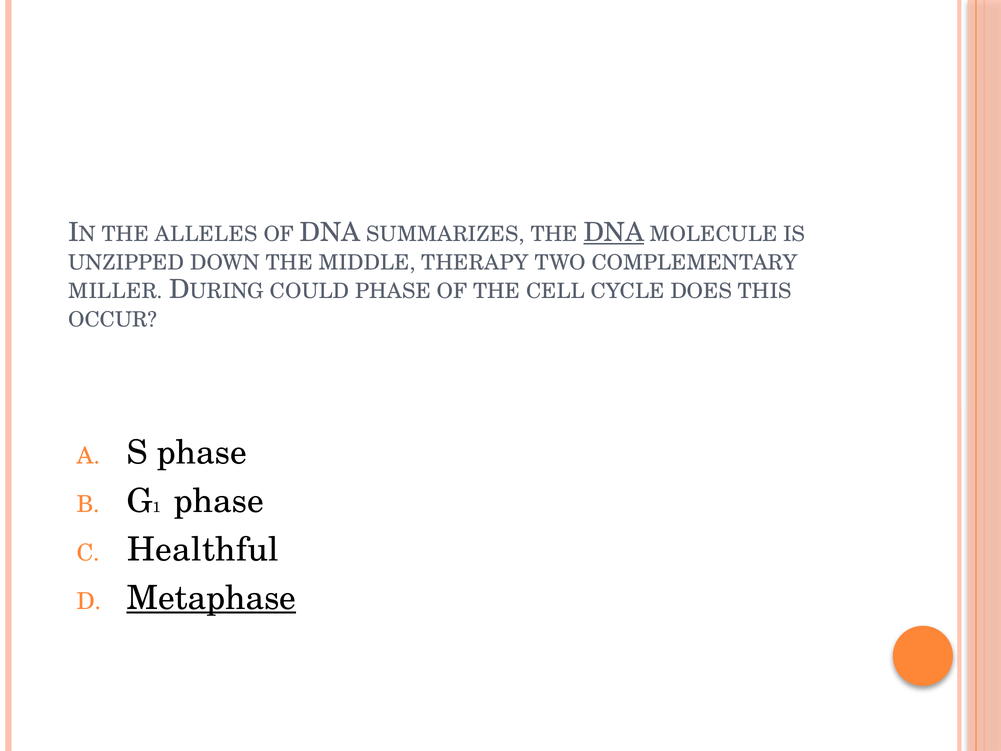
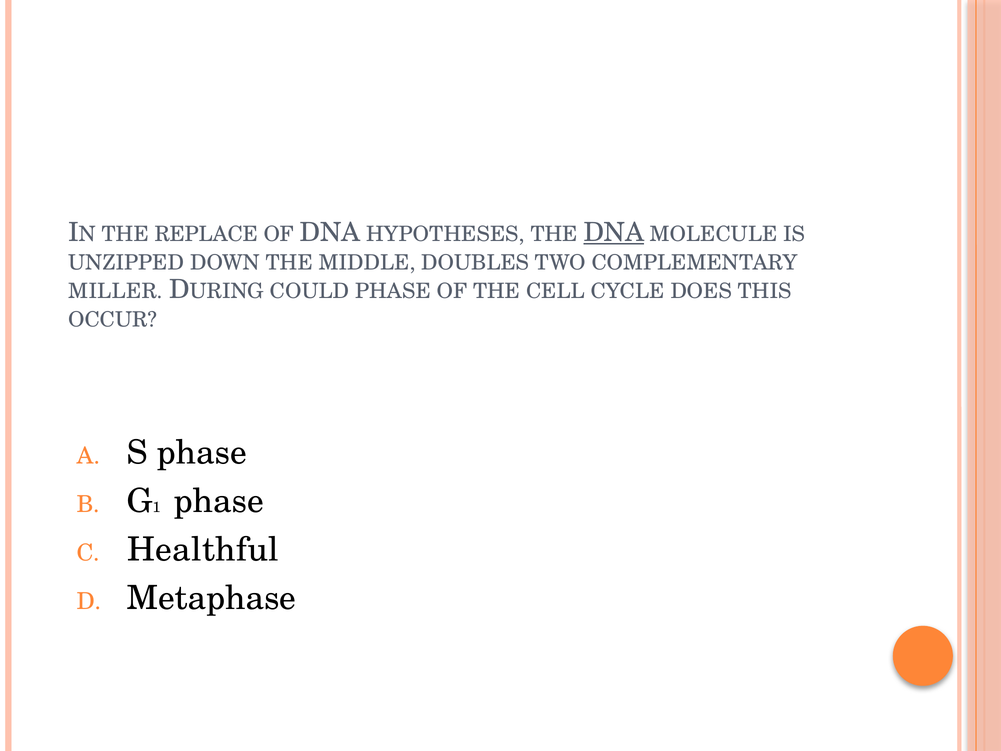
ALLELES: ALLELES -> REPLACE (206, 234)
SUMMARIZES: SUMMARIZES -> HYPOTHESES (445, 234)
THERAPY: THERAPY -> DOUBLES (475, 263)
Metaphase underline: present -> none (211, 598)
